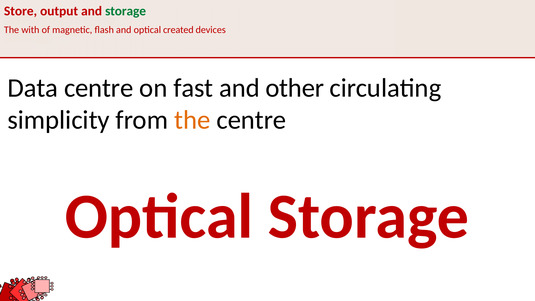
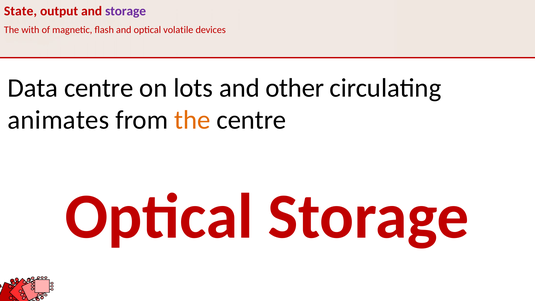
Store: Store -> State (20, 11)
storage colour: green -> purple (126, 11)
created: created -> volatile (178, 30)
fast: fast -> lots (193, 88)
simplicity: simplicity -> animates (58, 120)
